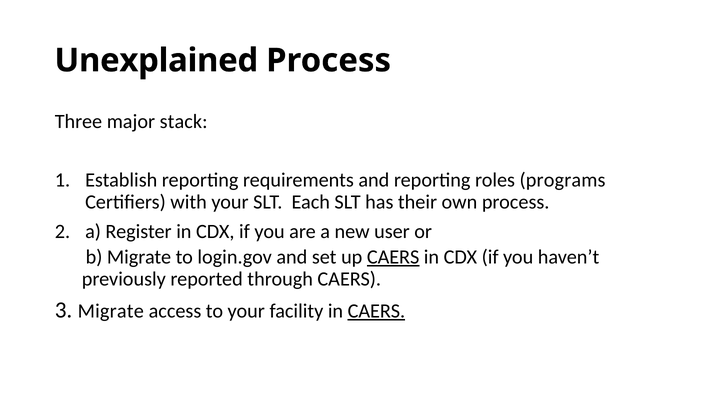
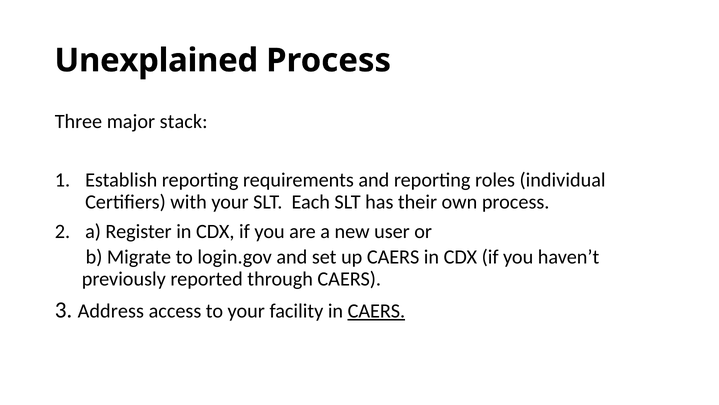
programs: programs -> individual (563, 180)
CAERS underline: present -> none (393, 257)
3 Migrate: Migrate -> Address (111, 311)
